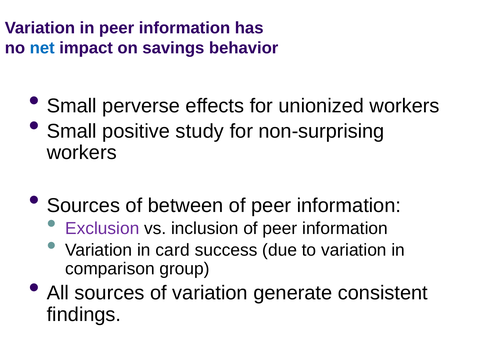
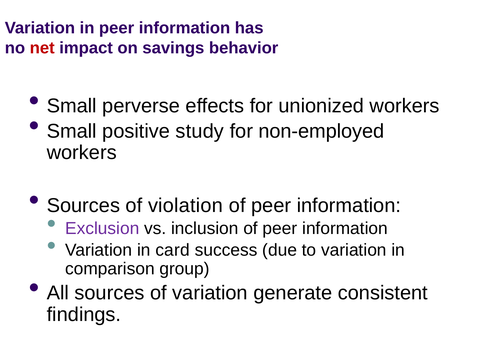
net colour: blue -> red (42, 48)
non-surprising: non-surprising -> non-employed (321, 131)
between: between -> violation (186, 205)
